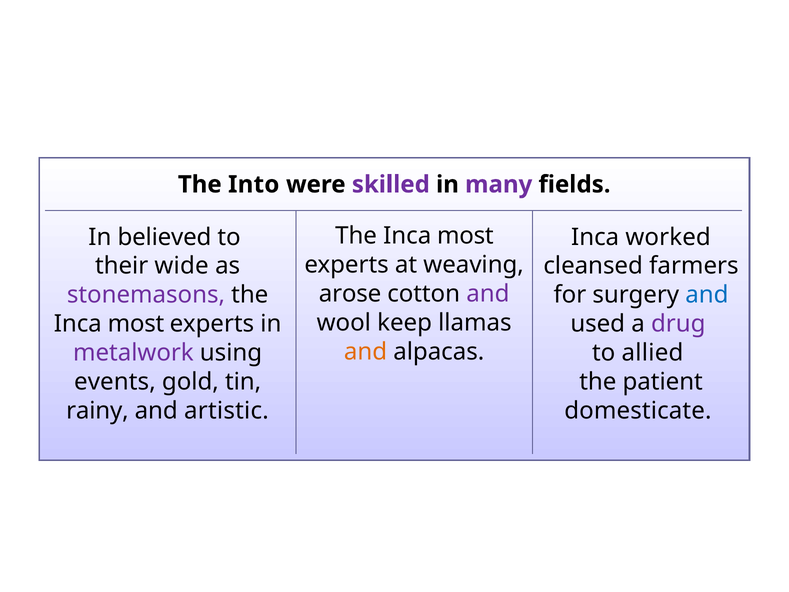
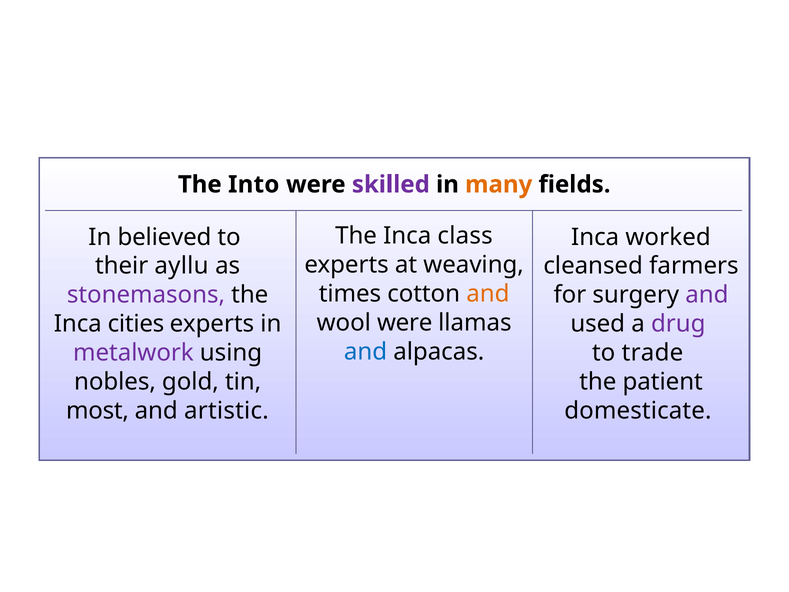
many colour: purple -> orange (499, 184)
most: most -> class (465, 236)
wide: wide -> ayllu (182, 266)
arose: arose -> times (350, 294)
and colour: purple -> orange (488, 294)
and colour: blue -> purple (707, 295)
wool keep: keep -> were (405, 323)
most: most -> cities (136, 324)
and colour: orange -> blue (366, 352)
allied: allied -> trade (653, 353)
events: events -> nobles (115, 382)
rainy: rainy -> most (97, 411)
